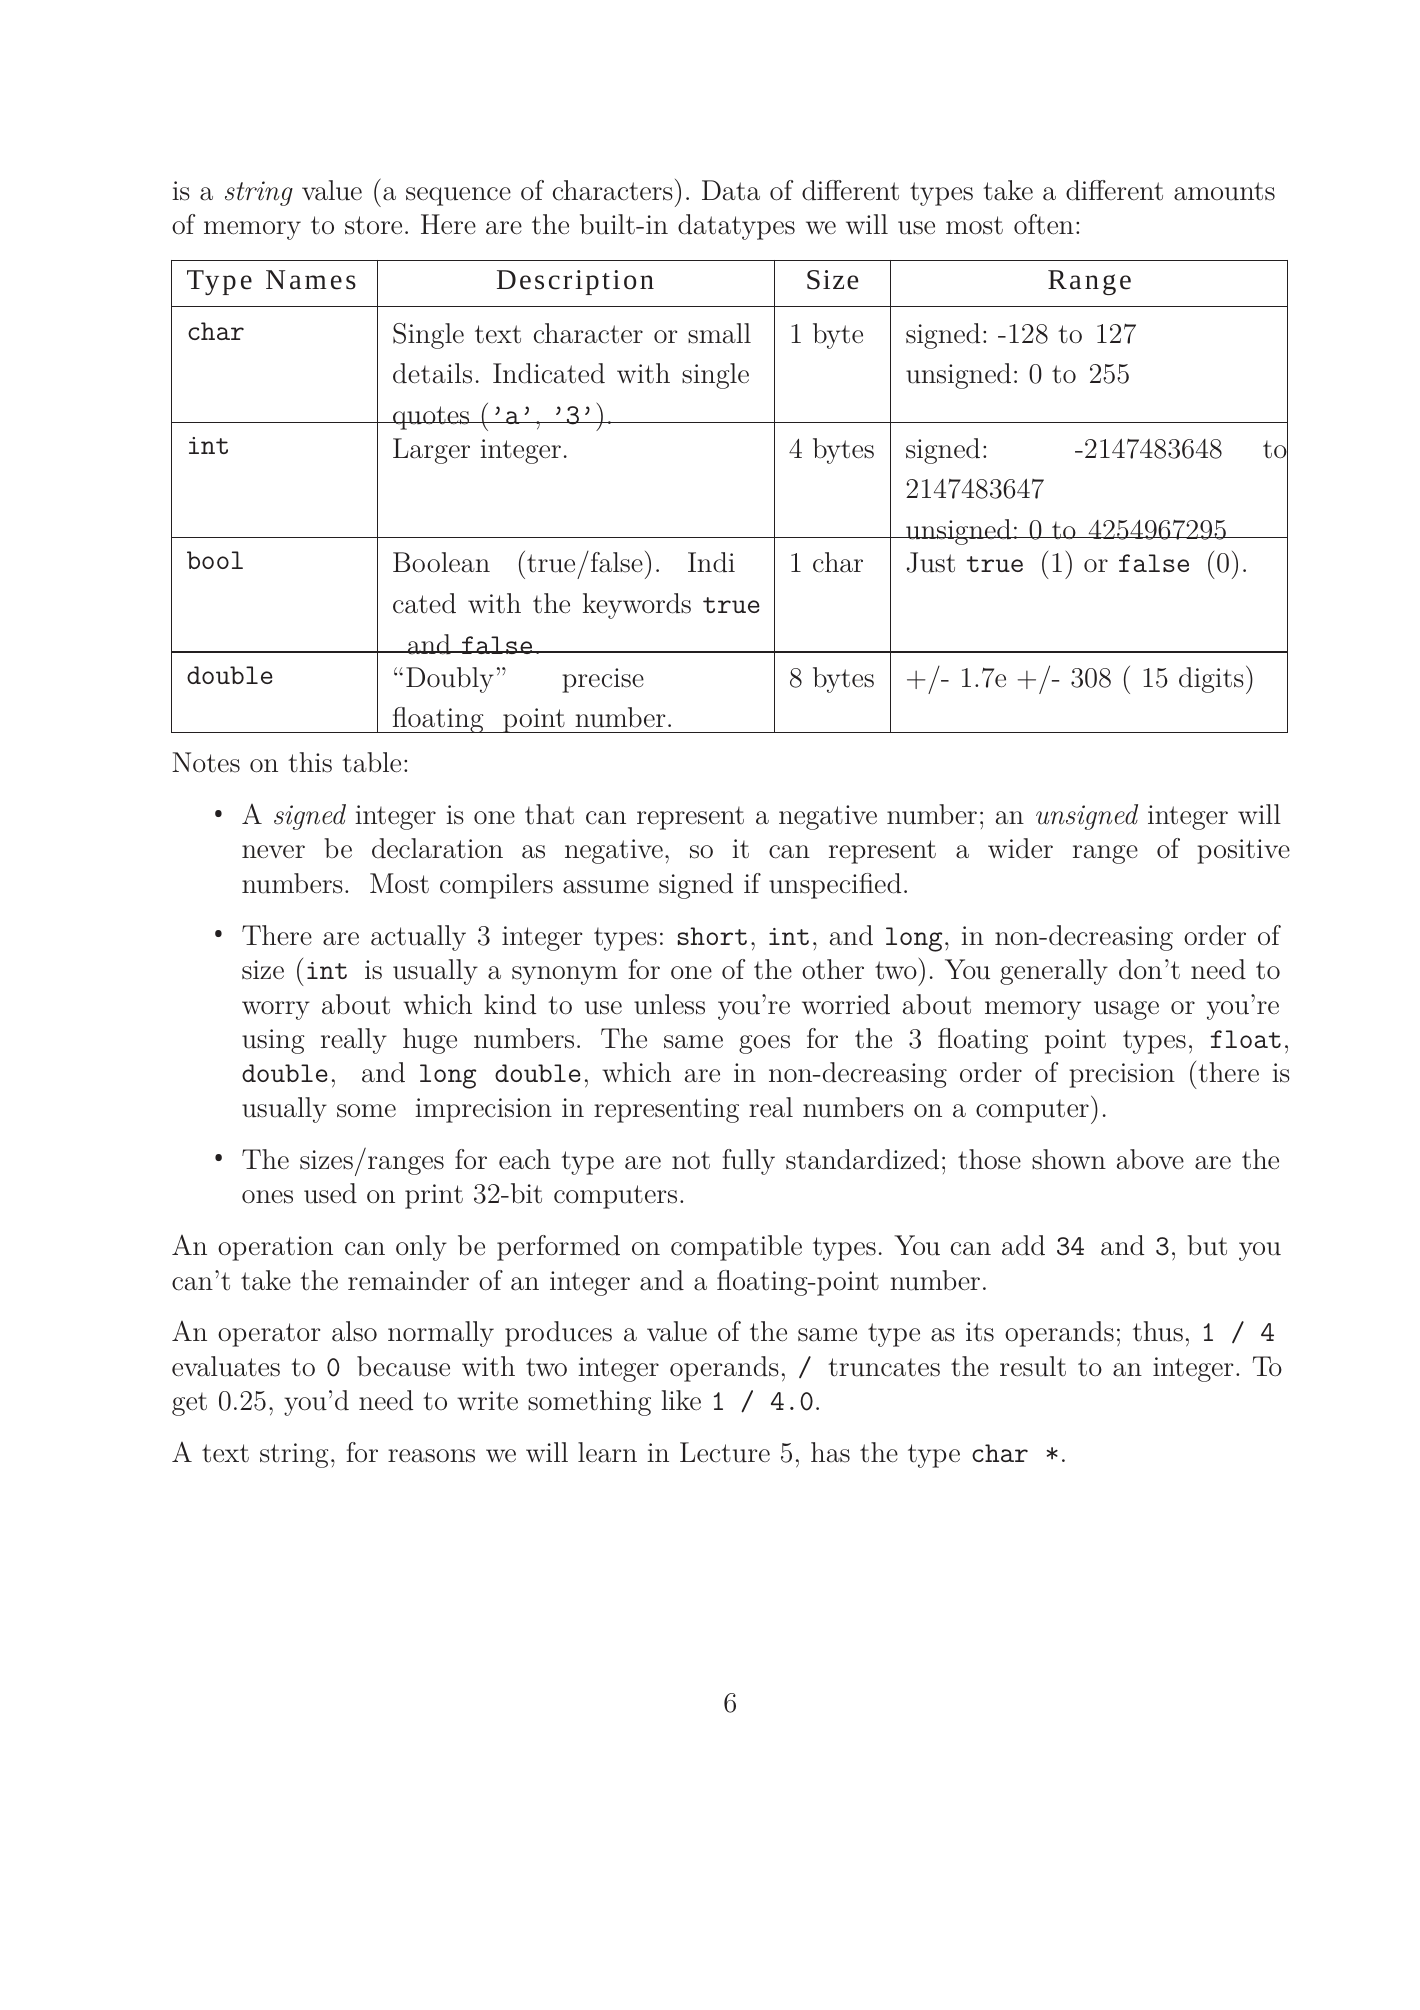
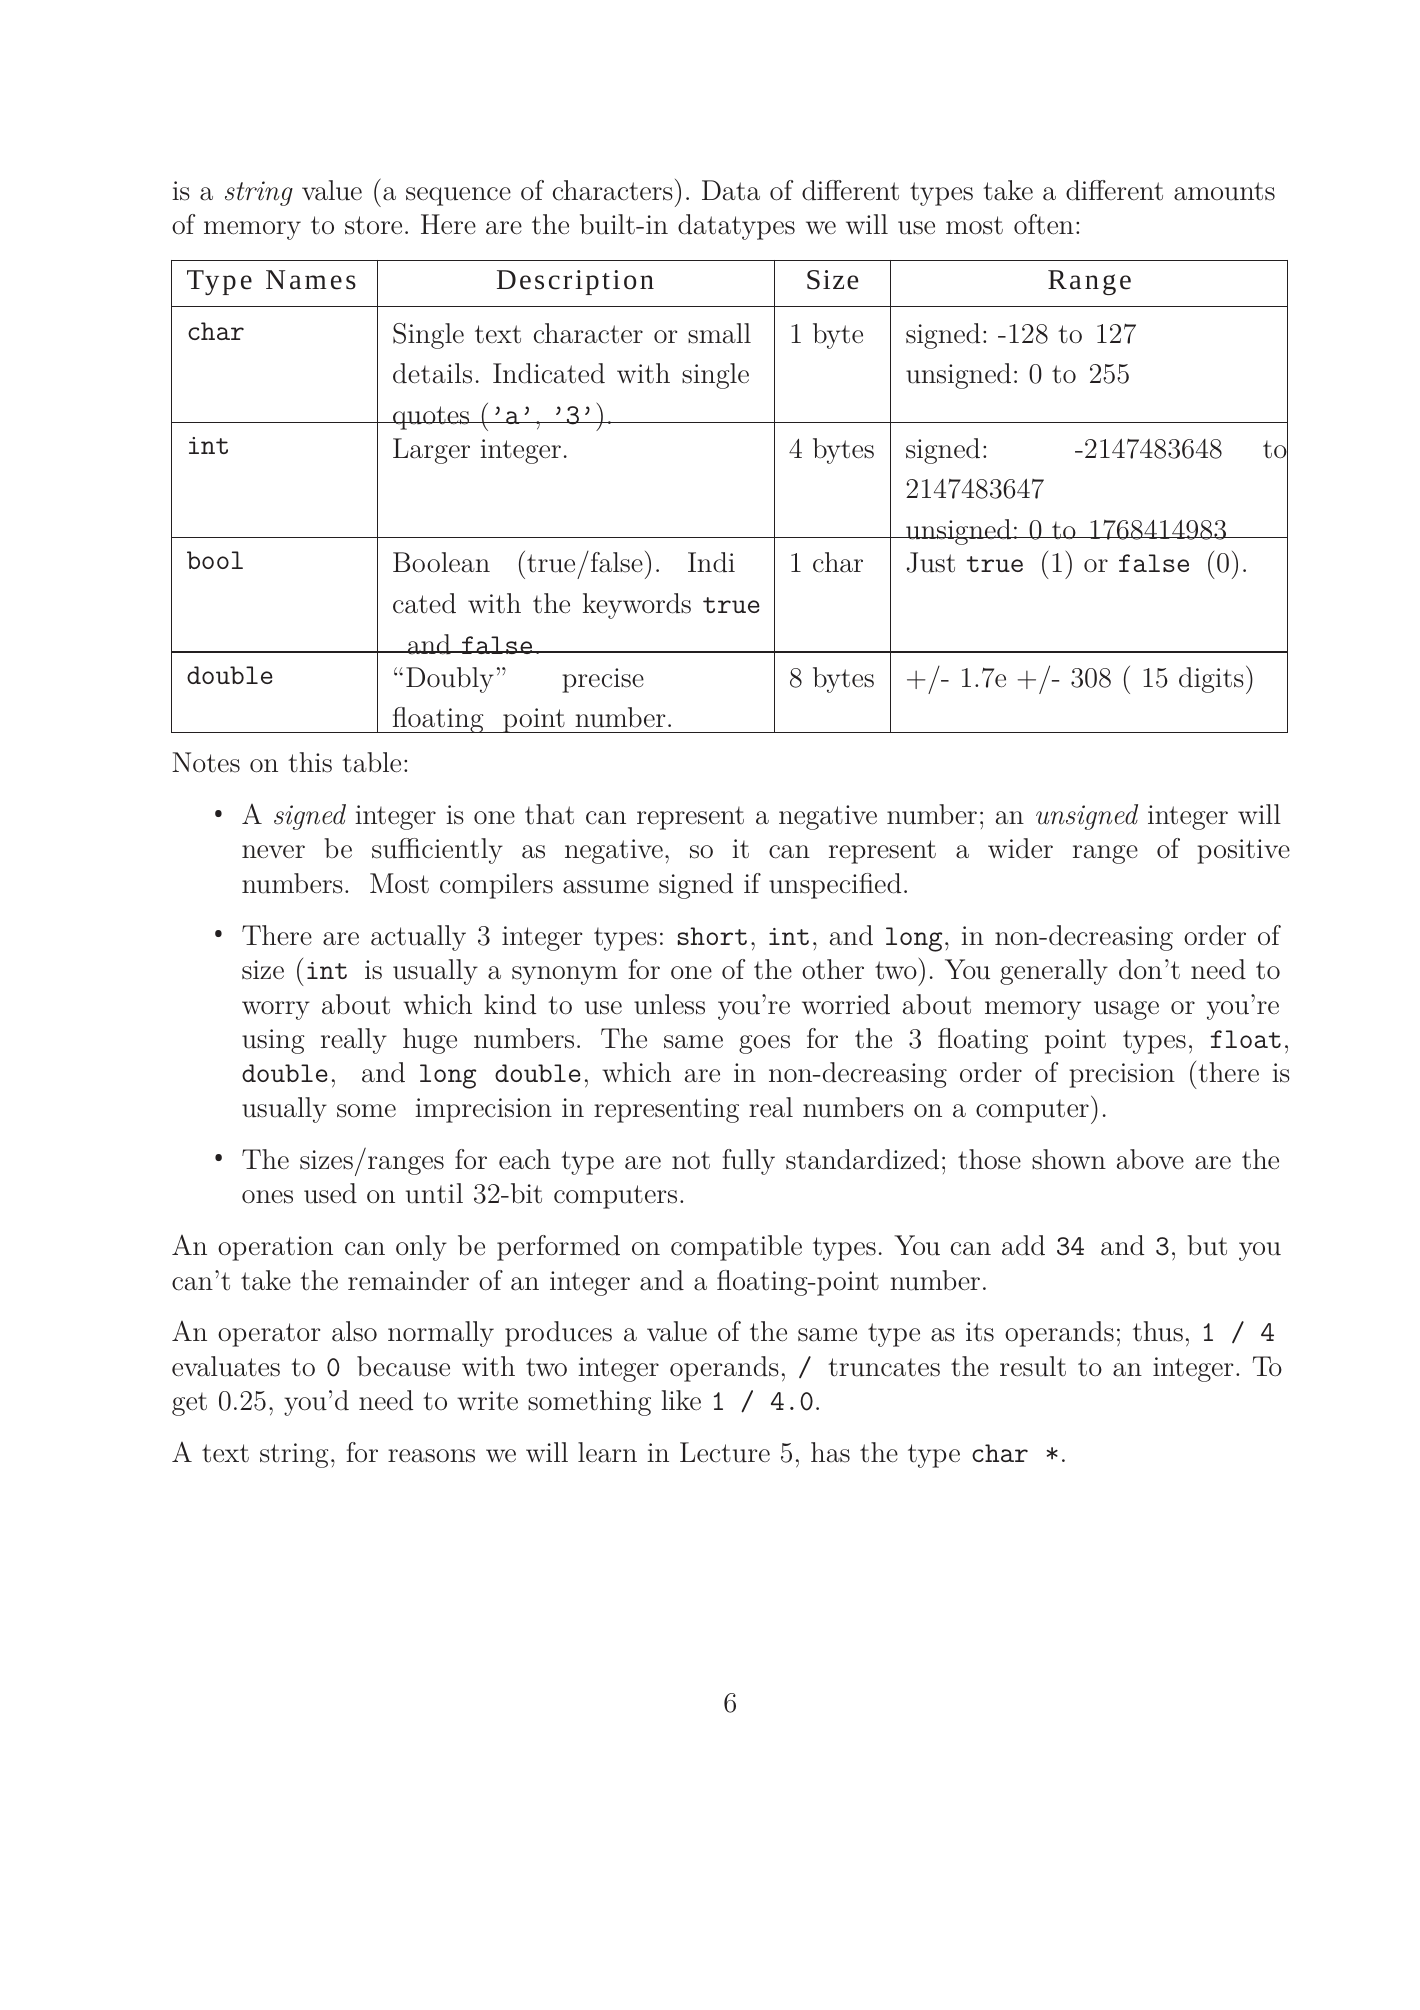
4254967295: 4254967295 -> 1768414983 (1158, 530)
declaration: declaration -> suﬃciently (437, 849)
print: print -> until (434, 1194)
